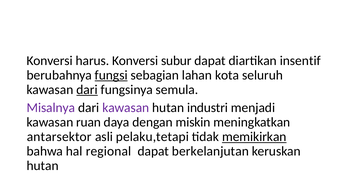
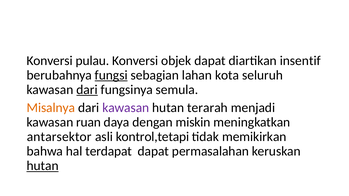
harus: harus -> pulau (92, 61)
subur: subur -> objek (176, 61)
Misalnya colour: purple -> orange (51, 108)
industri: industri -> terarah (207, 108)
pelaku,tetapi: pelaku,tetapi -> kontrol,tetapi (152, 137)
memikirkan underline: present -> none (254, 137)
regional: regional -> terdapat (109, 152)
berkelanjutan: berkelanjutan -> permasalahan (210, 152)
hutan underline: none -> present (43, 166)
